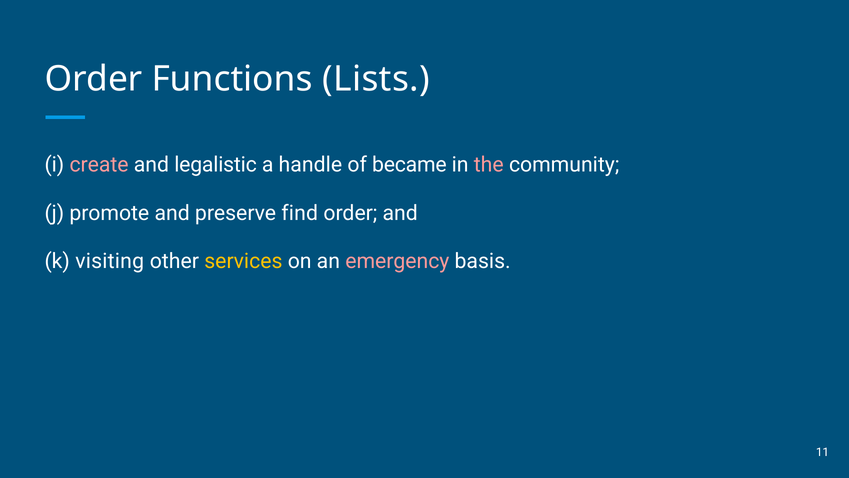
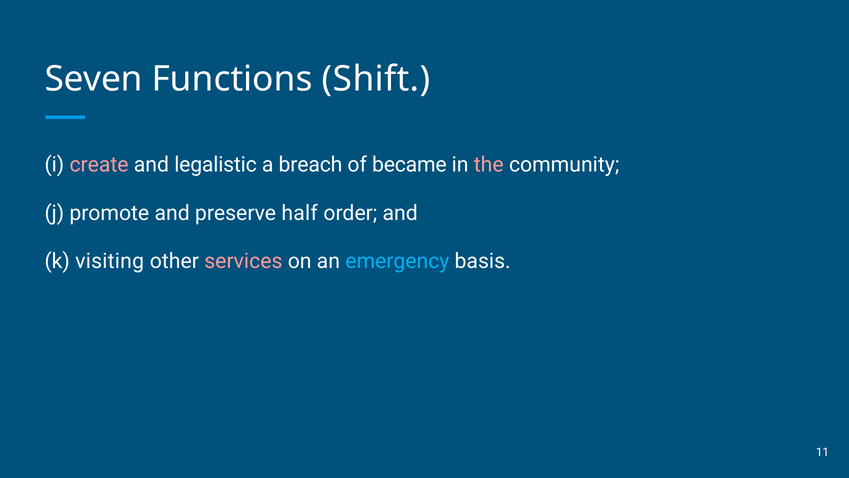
Order: Order -> Seven (94, 79)
Lists: Lists -> Shift (376, 79)
handle: handle -> breach (310, 165)
find: find -> half (300, 213)
services colour: yellow -> pink (243, 261)
emergency colour: pink -> light blue (397, 261)
